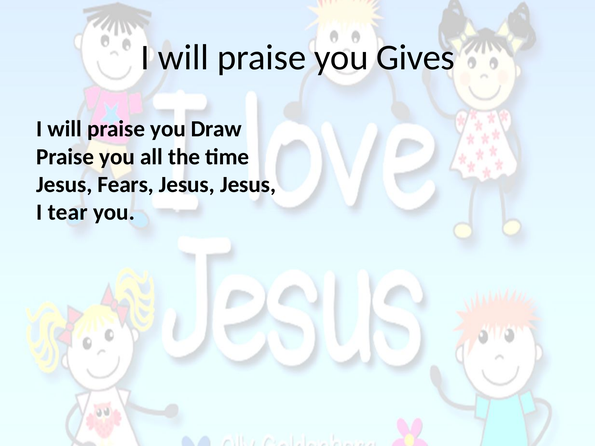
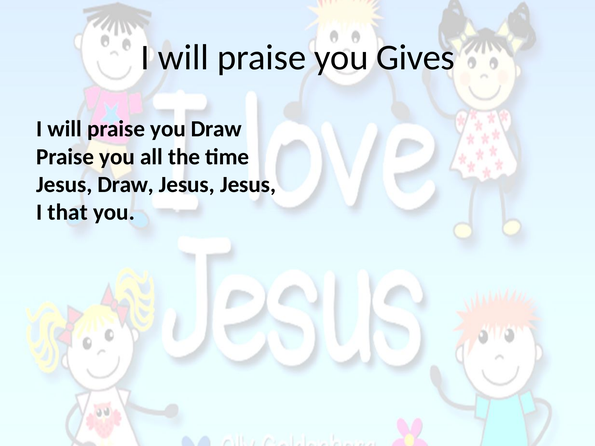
Jesus Fears: Fears -> Draw (126, 185)
tear: tear -> that (68, 212)
